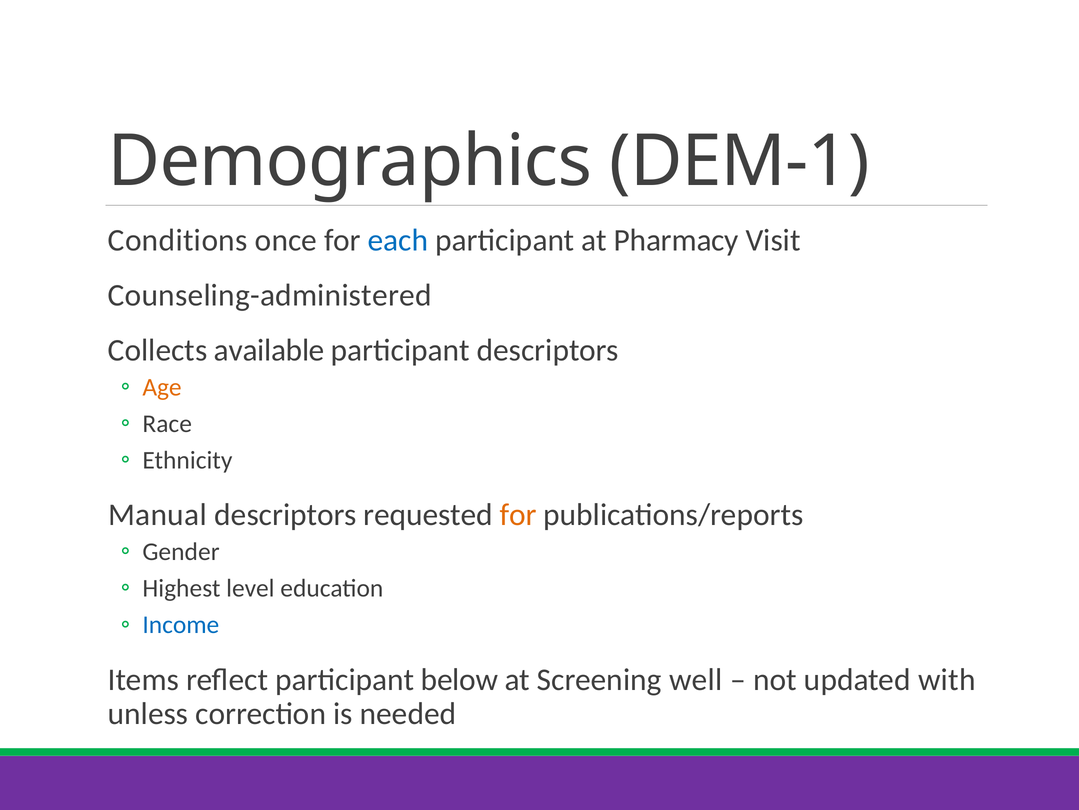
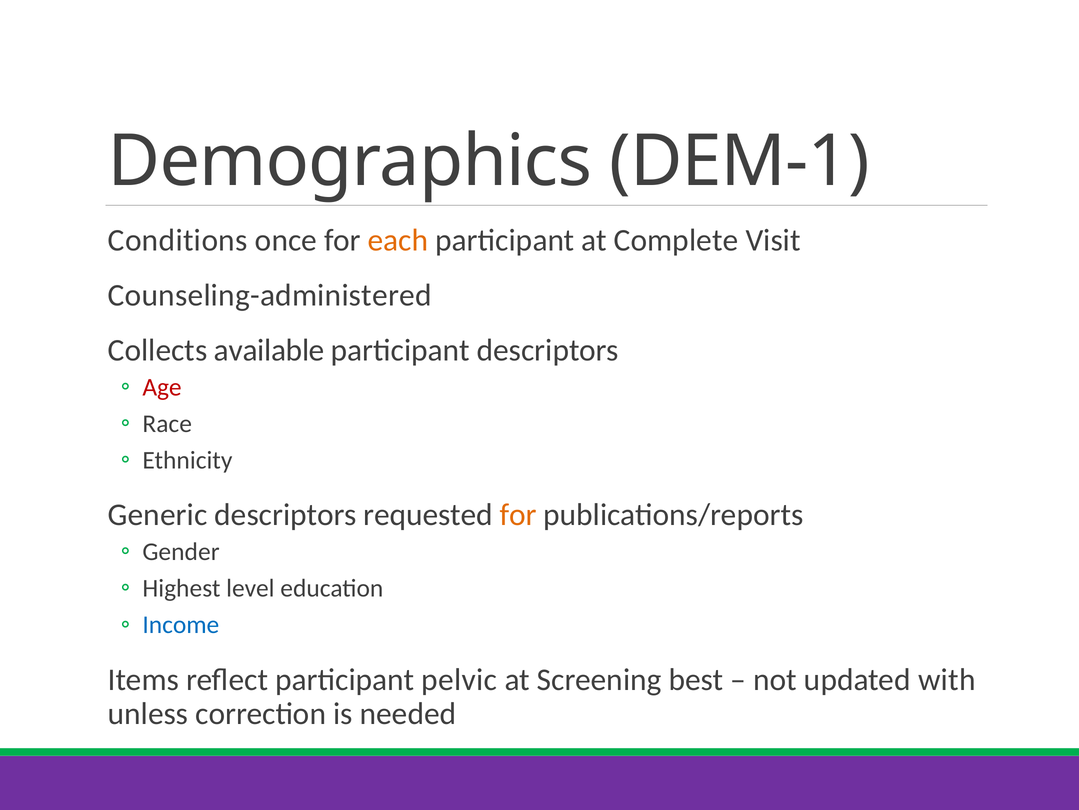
each colour: blue -> orange (398, 240)
Pharmacy: Pharmacy -> Complete (676, 240)
Age colour: orange -> red (162, 387)
Manual: Manual -> Generic (158, 514)
below: below -> pelvic (459, 679)
well: well -> best (696, 679)
